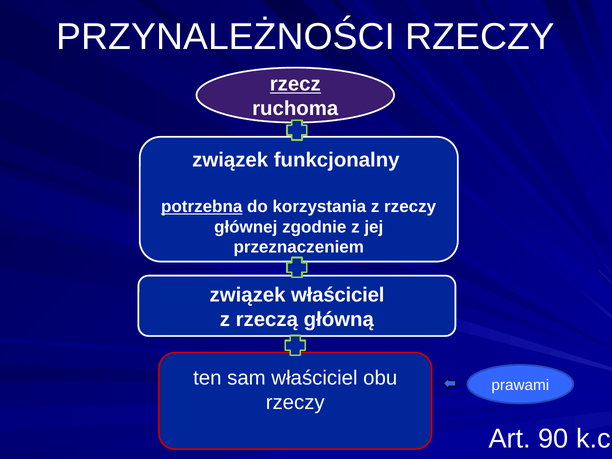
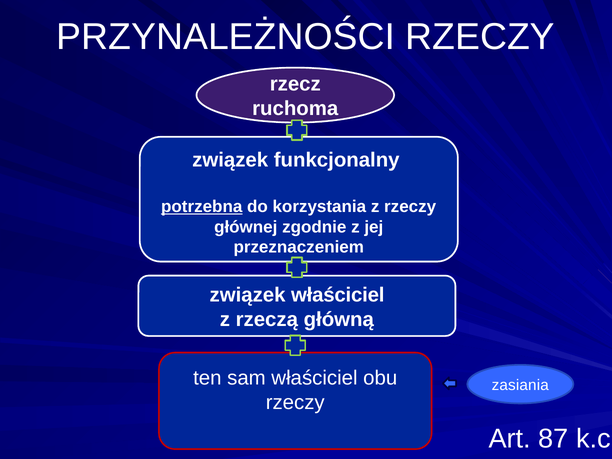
rzecz underline: present -> none (295, 84)
prawami: prawami -> zasiania (520, 385)
90: 90 -> 87 (553, 439)
